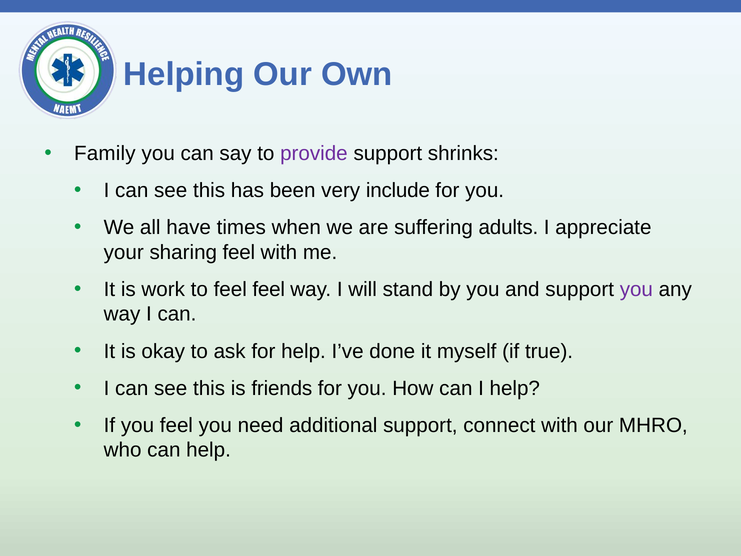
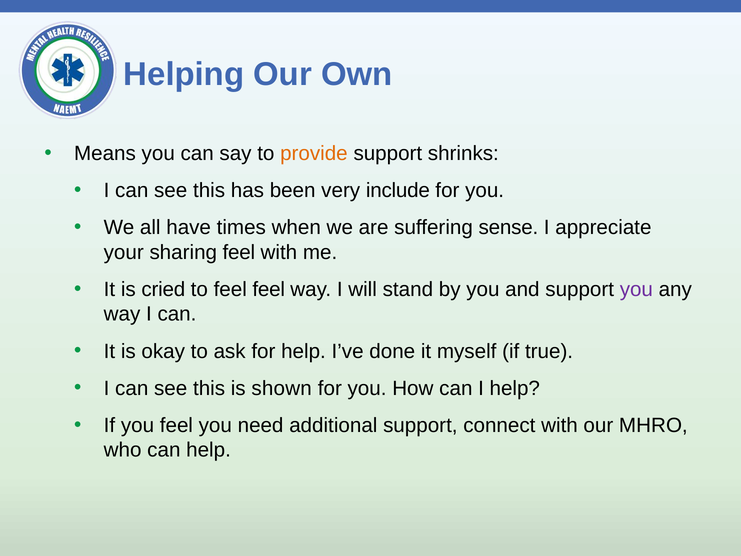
Family: Family -> Means (105, 153)
provide colour: purple -> orange (314, 153)
adults: adults -> sense (508, 228)
work: work -> cried (163, 289)
friends: friends -> shown (282, 388)
